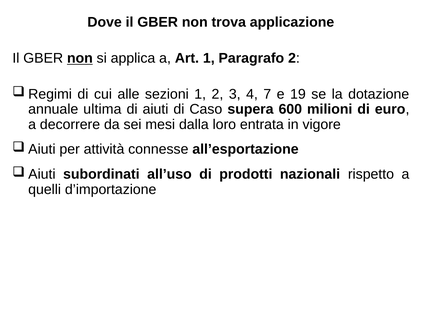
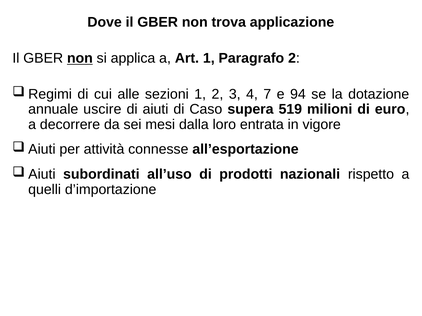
19: 19 -> 94 (298, 94)
ultima: ultima -> uscire (102, 109)
600: 600 -> 519 (290, 109)
